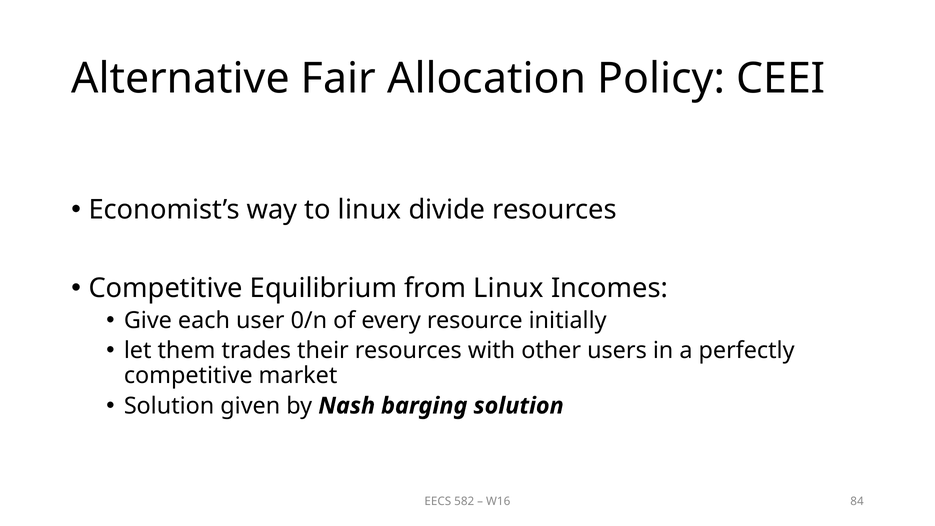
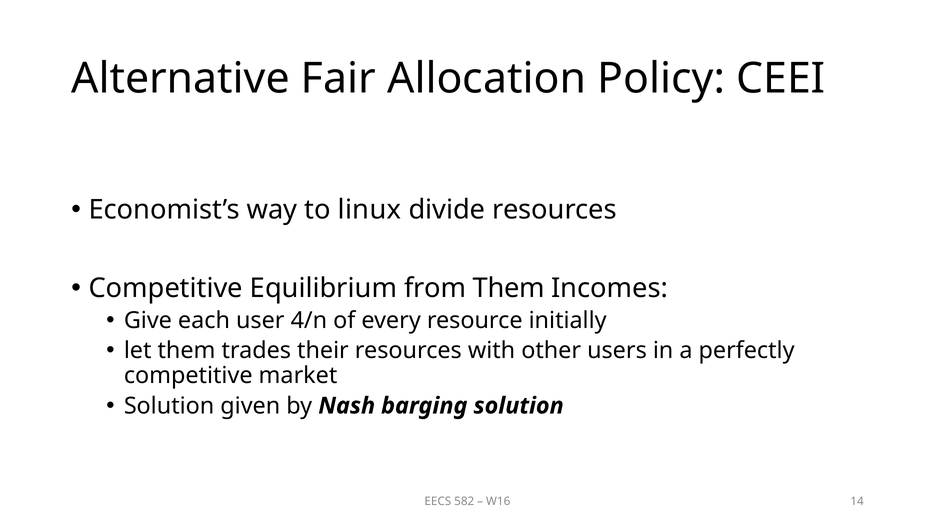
from Linux: Linux -> Them (509, 288)
0/n: 0/n -> 4/n (309, 320)
84: 84 -> 14 (857, 501)
